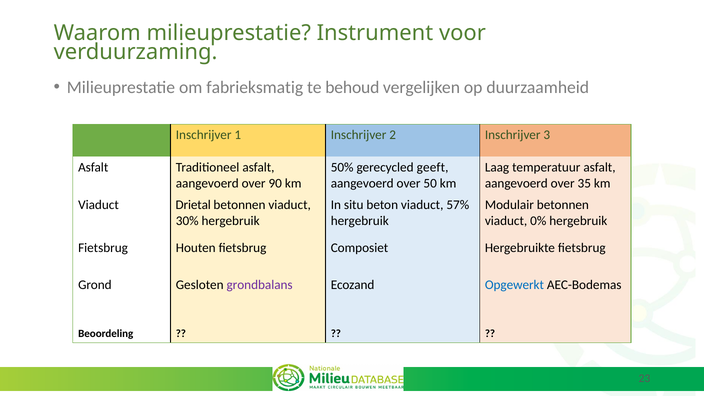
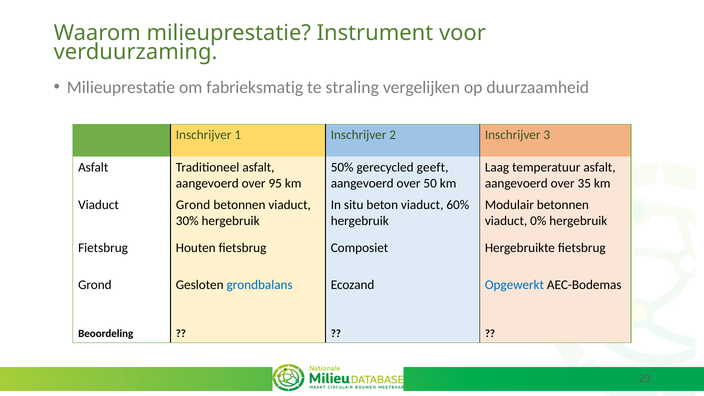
behoud: behoud -> straling (352, 87)
90: 90 -> 95 (275, 183)
Viaduct Drietal: Drietal -> Grond (193, 205)
57%: 57% -> 60% (458, 205)
grondbalans colour: purple -> blue (260, 285)
